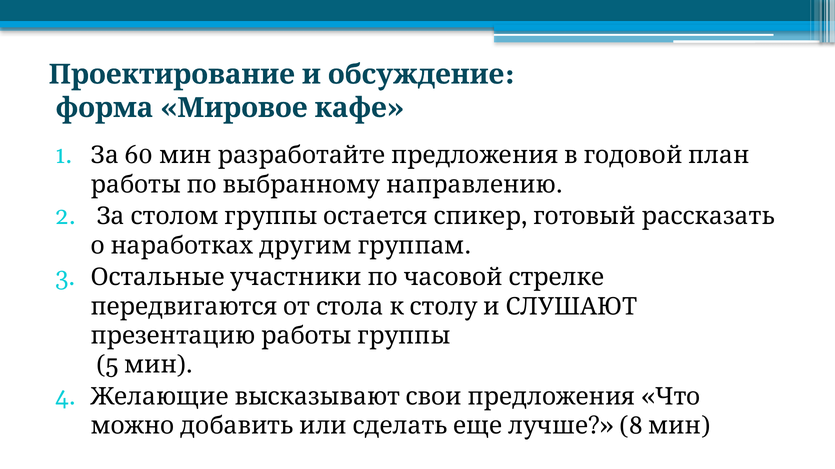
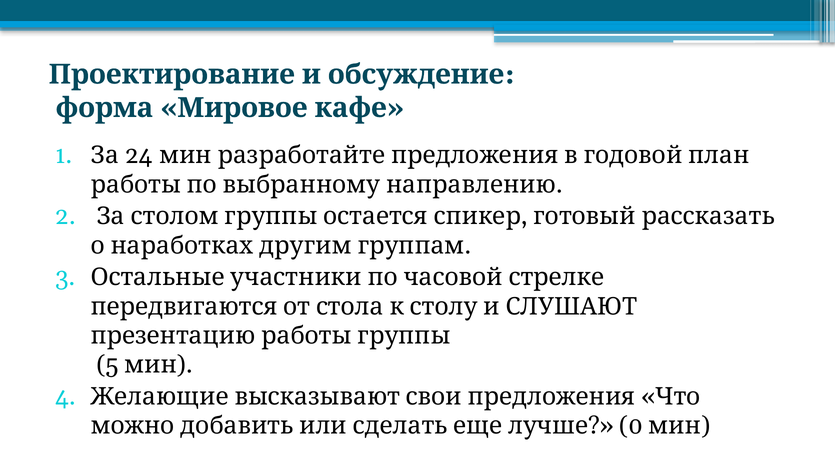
60: 60 -> 24 (139, 156)
8: 8 -> 0 (631, 427)
